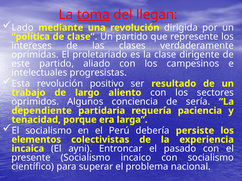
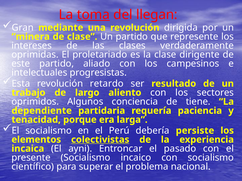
Lado: Lado -> Gran (23, 28)
política: política -> minera (31, 37)
positivo: positivo -> retardo (107, 84)
sería: sería -> tiene (198, 102)
colectivistas underline: none -> present (100, 140)
